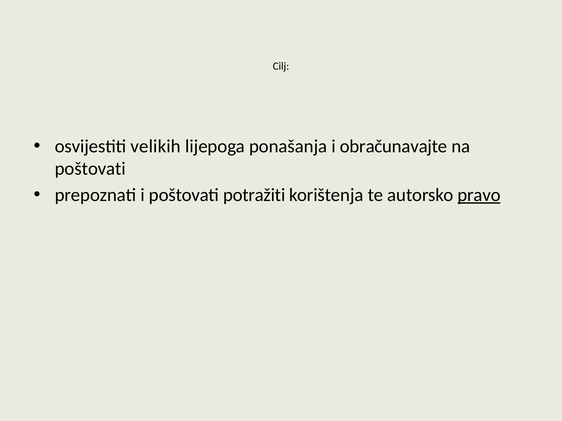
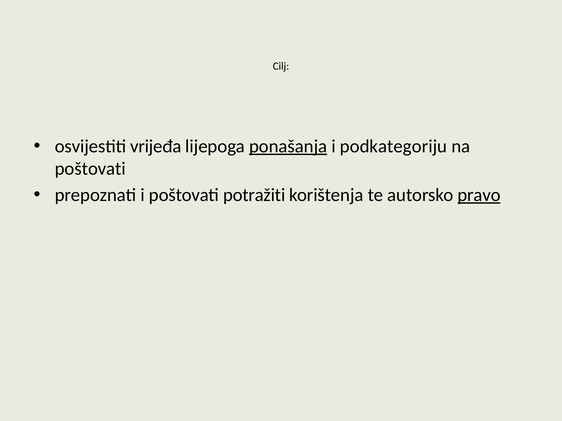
velikih: velikih -> vrijeđa (156, 146)
ponašanja underline: none -> present (288, 146)
obračunavajte: obračunavajte -> podkategoriju (393, 146)
